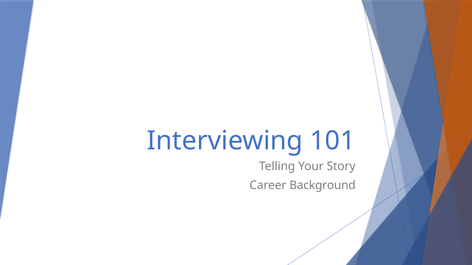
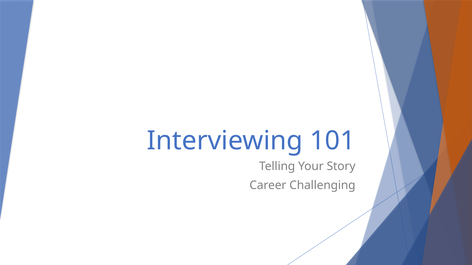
Background: Background -> Challenging (322, 186)
